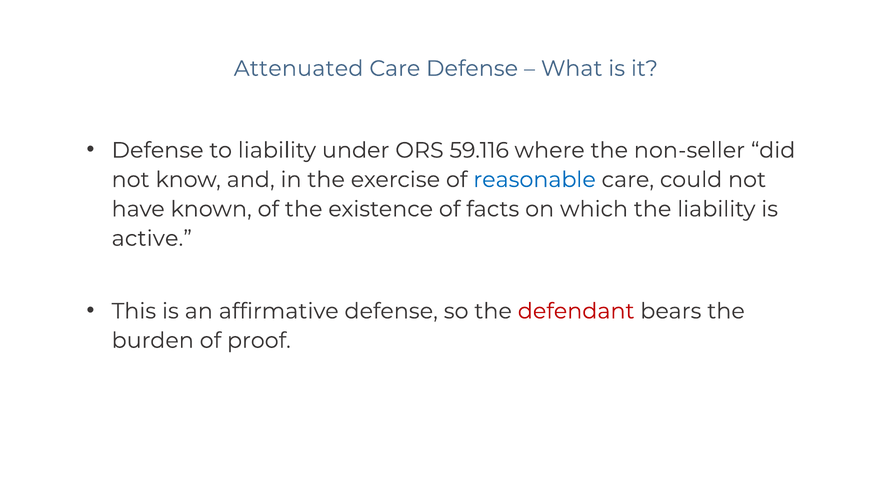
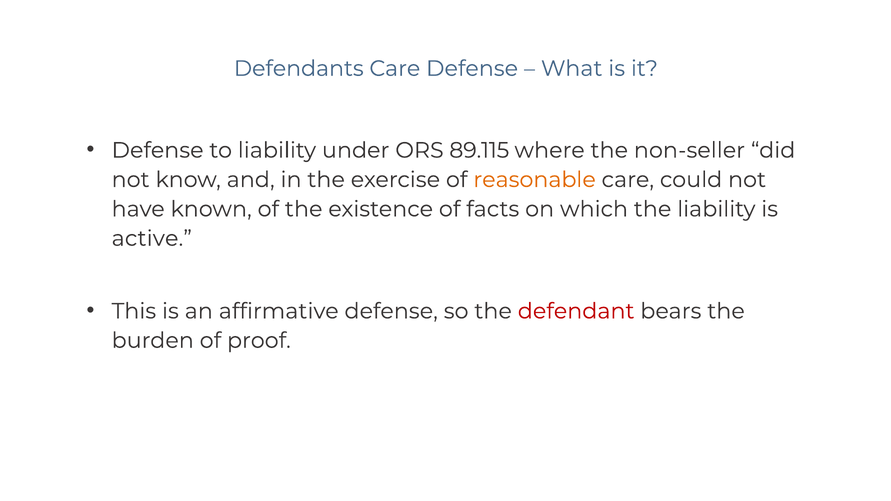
Attenuated: Attenuated -> Defendants (299, 69)
59.116: 59.116 -> 89.115 (479, 150)
reasonable colour: blue -> orange (535, 180)
